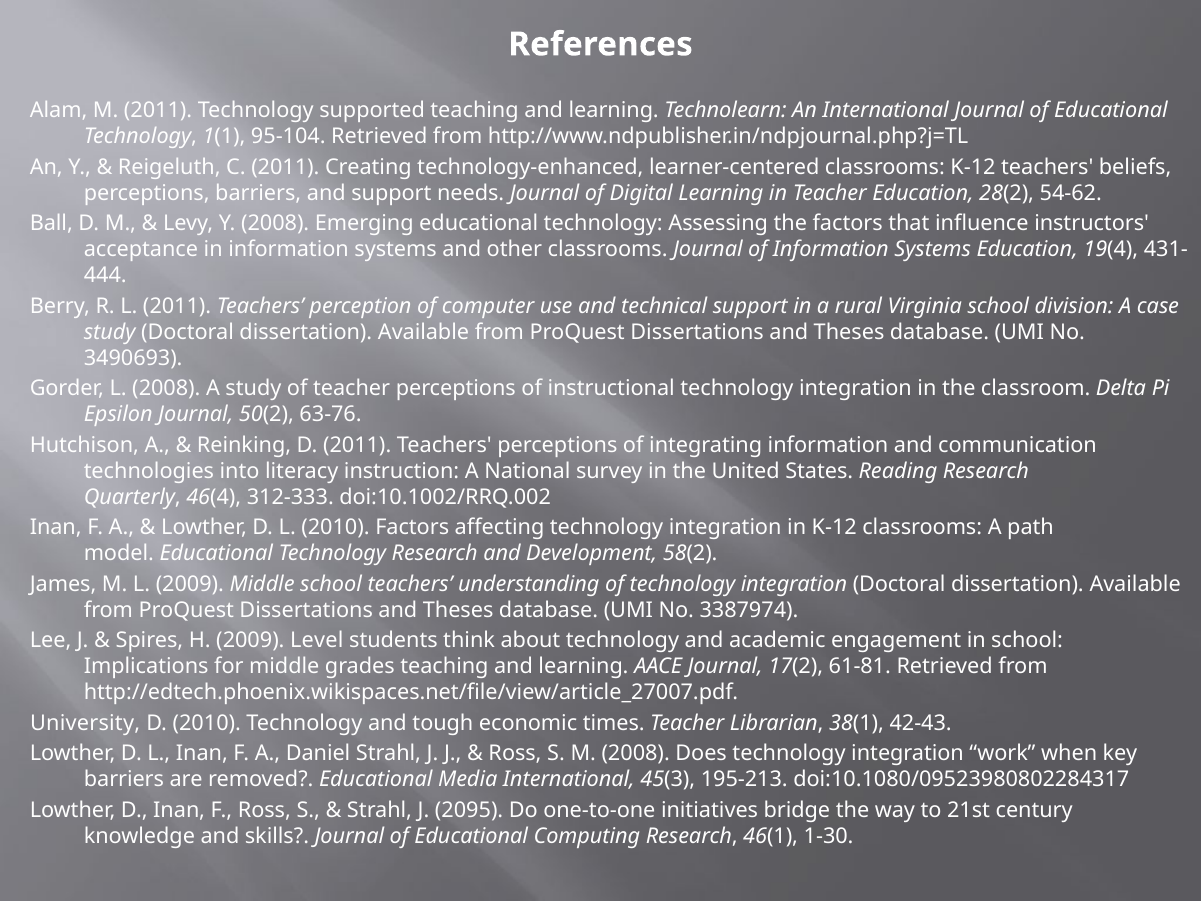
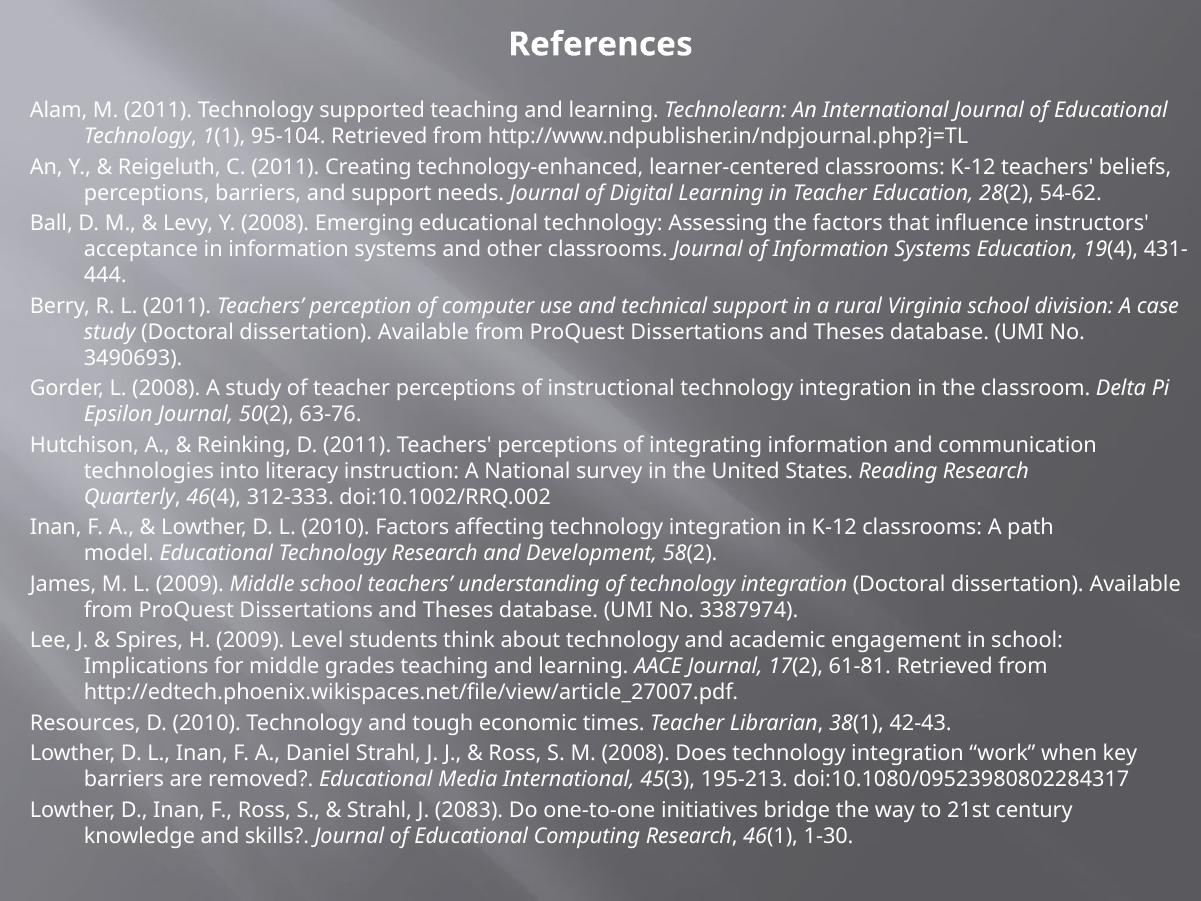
University: University -> Resources (85, 723)
2095: 2095 -> 2083 (469, 810)
